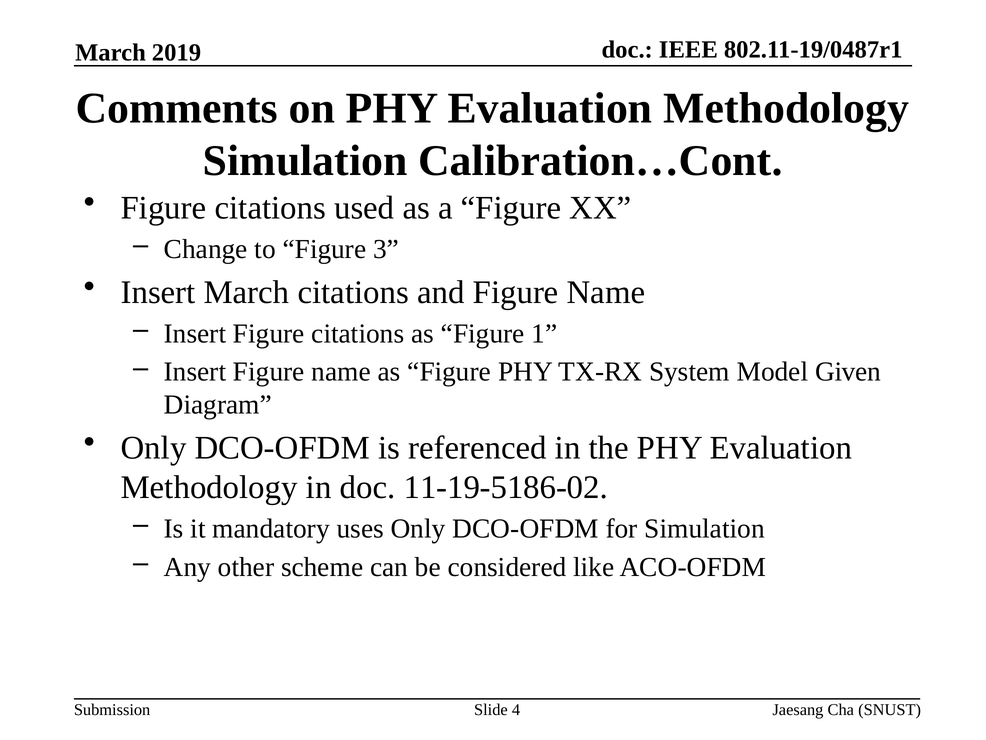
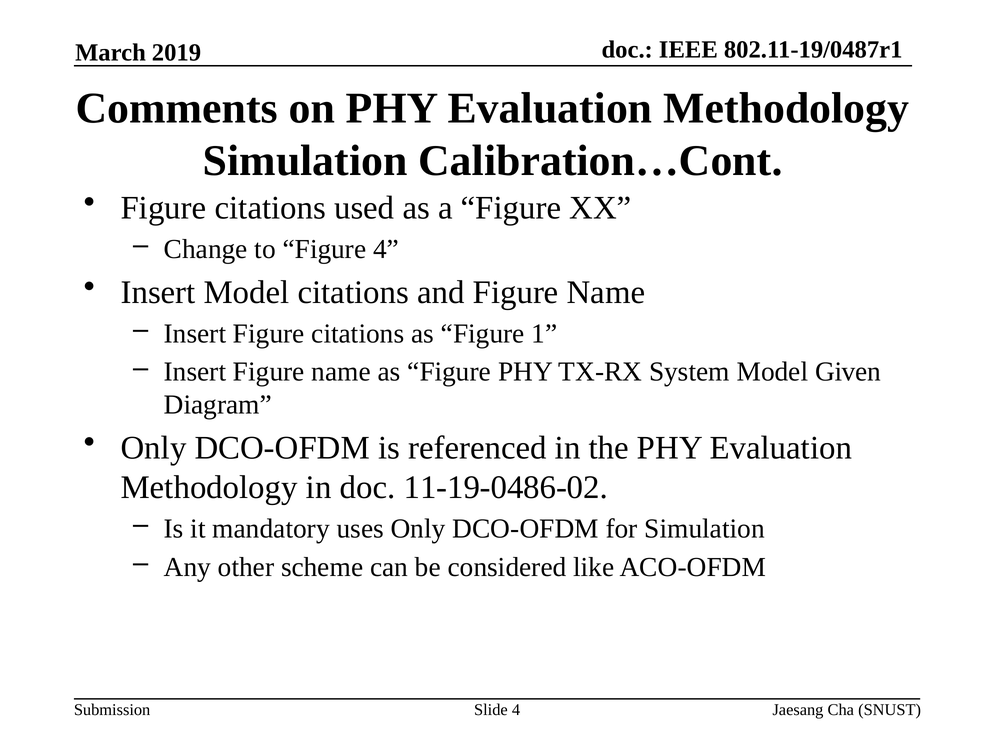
Figure 3: 3 -> 4 (386, 249)
Insert March: March -> Model (247, 292)
11-19-5186-02: 11-19-5186-02 -> 11-19-0486-02 (506, 487)
